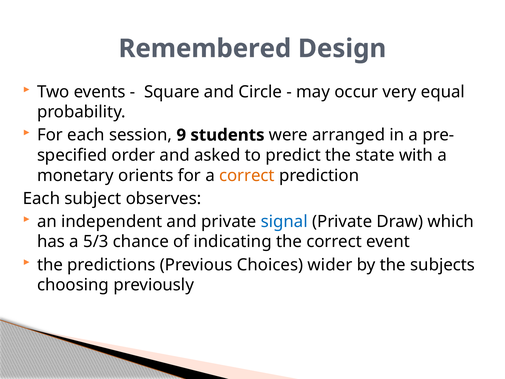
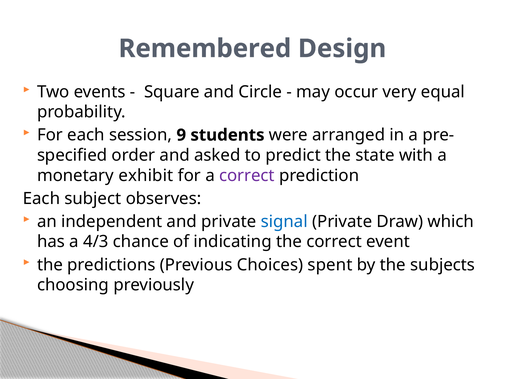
orients: orients -> exhibit (146, 175)
correct colour: orange -> purple (247, 175)
5/3: 5/3 -> 4/3 (96, 242)
wider: wider -> spent (330, 265)
